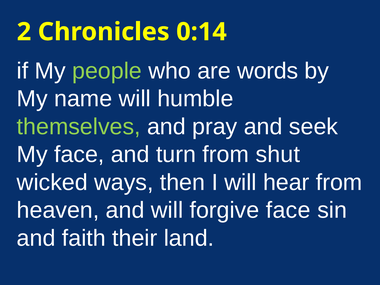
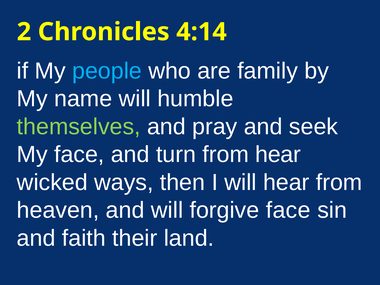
0:14: 0:14 -> 4:14 (201, 32)
people colour: light green -> light blue (107, 71)
words: words -> family (268, 71)
from shut: shut -> hear (278, 155)
